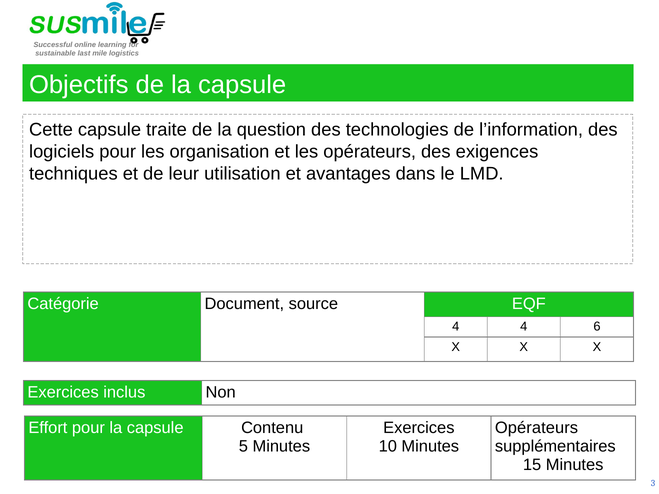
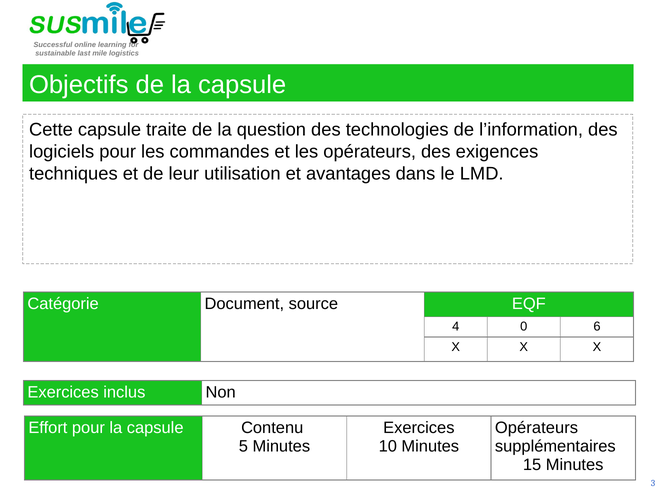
organisation: organisation -> commandes (219, 152)
4 4: 4 -> 0 (524, 327)
